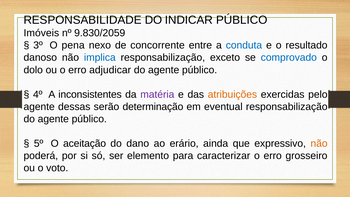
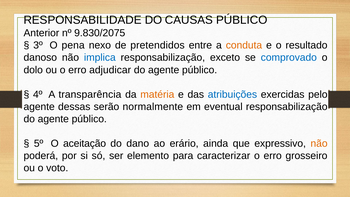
INDICAR: INDICAR -> CAUSAS (189, 20)
Imóveis: Imóveis -> Anterior (41, 33)
9.830/2059: 9.830/2059 -> 9.830/2075 (100, 33)
concorrente: concorrente -> pretendidos (158, 45)
conduta colour: blue -> orange (244, 45)
inconsistentes: inconsistentes -> transparência (90, 94)
matéria colour: purple -> orange (157, 94)
atribuições colour: orange -> blue (232, 94)
determinação: determinação -> normalmente (153, 107)
